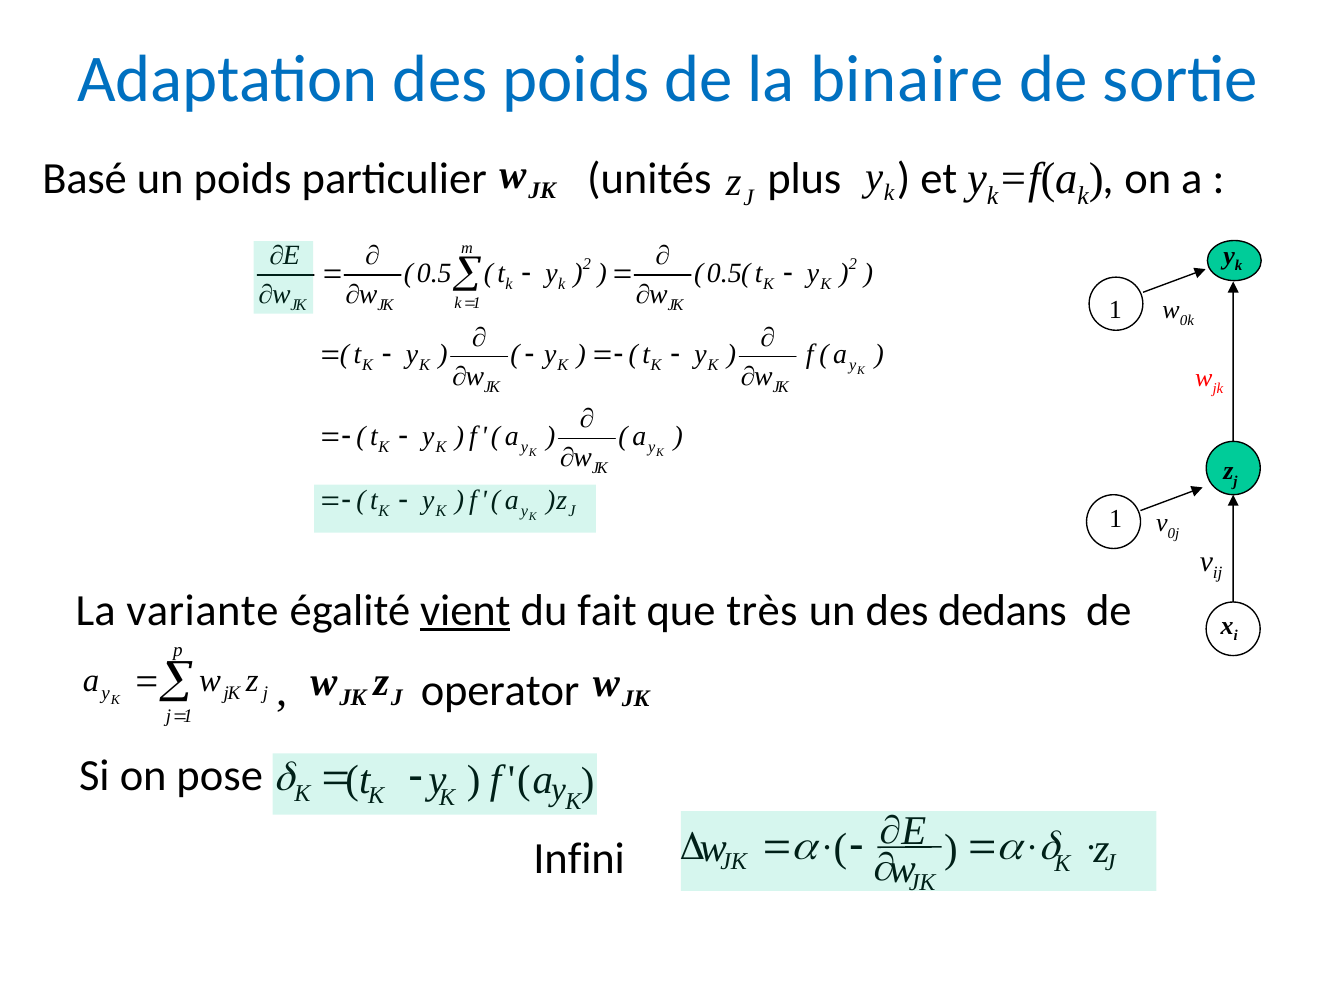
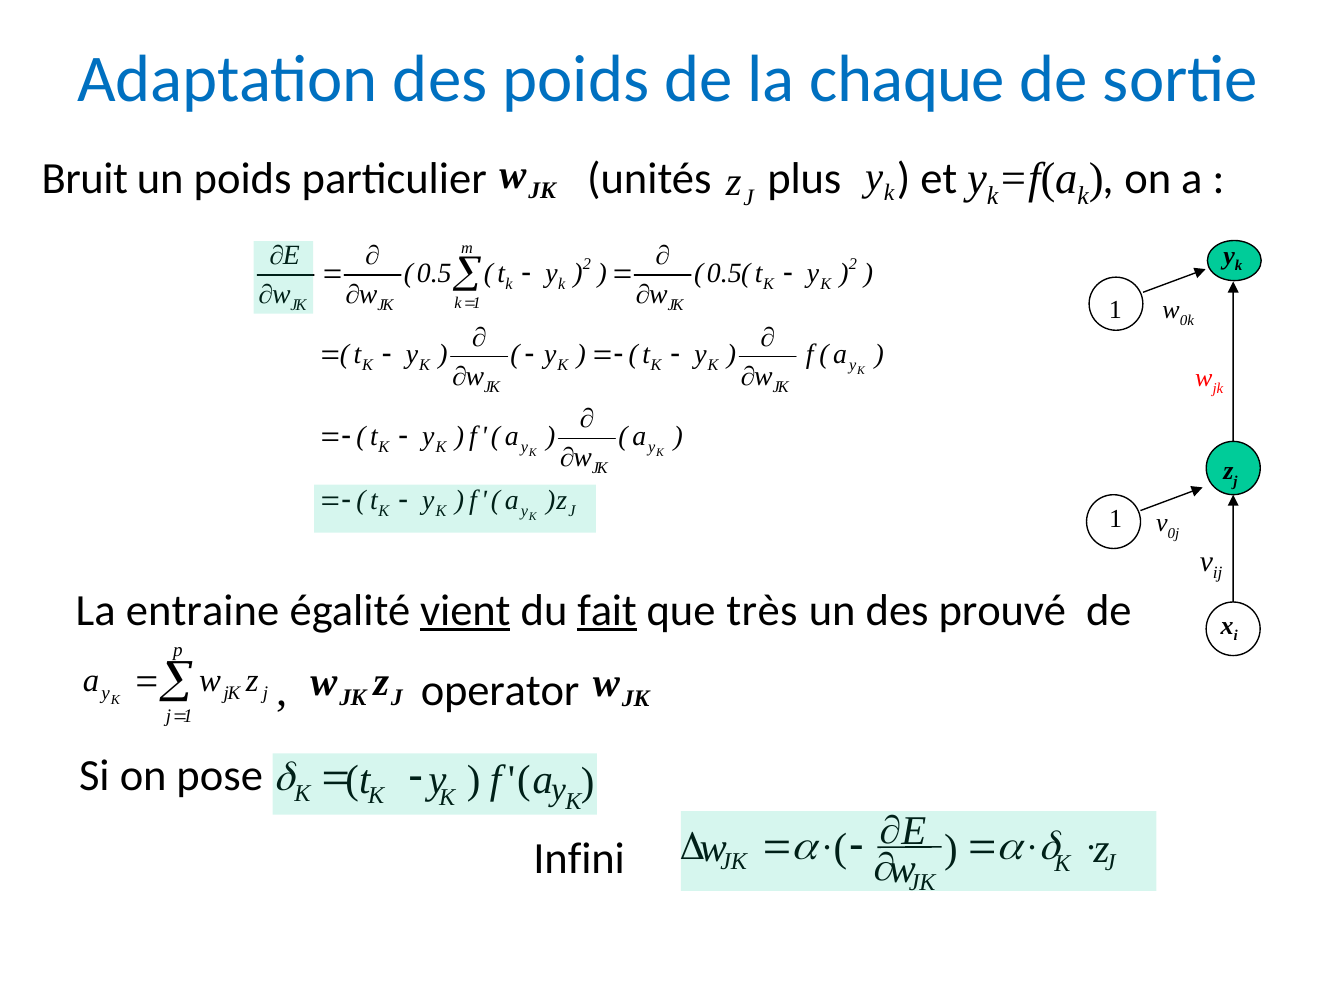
binaire: binaire -> chaque (908, 79)
Basé: Basé -> Bruit (85, 178)
variante: variante -> entraine (203, 610)
fait underline: none -> present (607, 610)
dedans: dedans -> prouvé (1002, 610)
